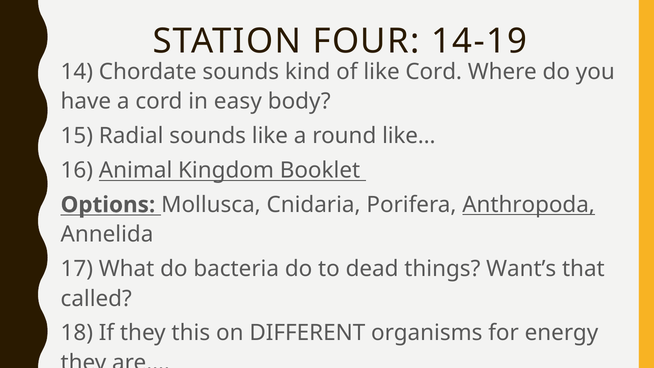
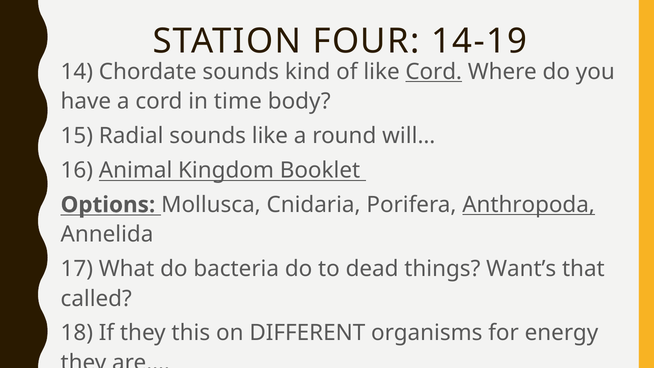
Cord underline: none -> present (434, 72)
easy: easy -> time (238, 101)
like…: like… -> will… (409, 136)
